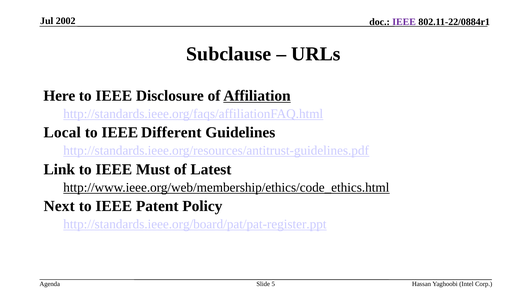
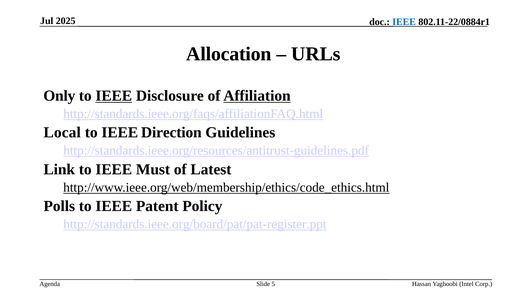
2002: 2002 -> 2025 (66, 21)
IEEE colour: purple -> blue (404, 22)
Subclause: Subclause -> Allocation (229, 54)
Here: Here -> Only (59, 96)
IEEE underline: none -> present (114, 96)
Different: Different -> Direction (171, 133)
Next: Next -> Polls (59, 206)
